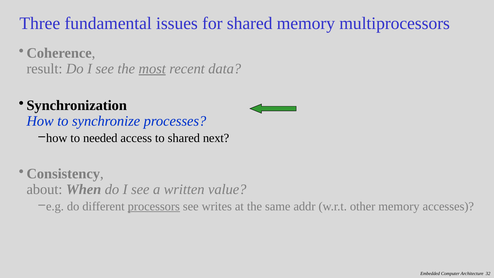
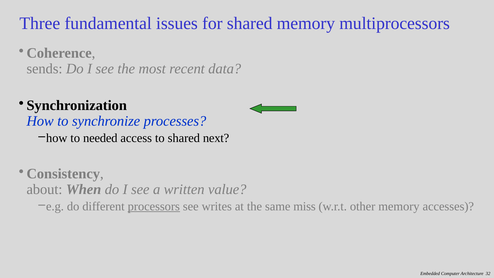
result: result -> sends (44, 69)
most underline: present -> none (152, 69)
addr: addr -> miss (305, 206)
